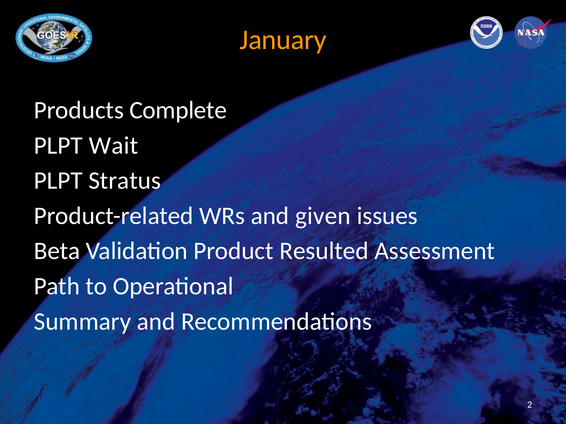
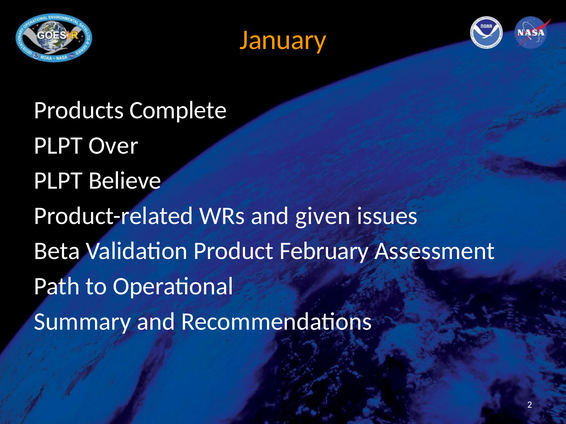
Wait: Wait -> Over (113, 146)
Stratus: Stratus -> Believe (125, 181)
Resulted: Resulted -> February (324, 251)
